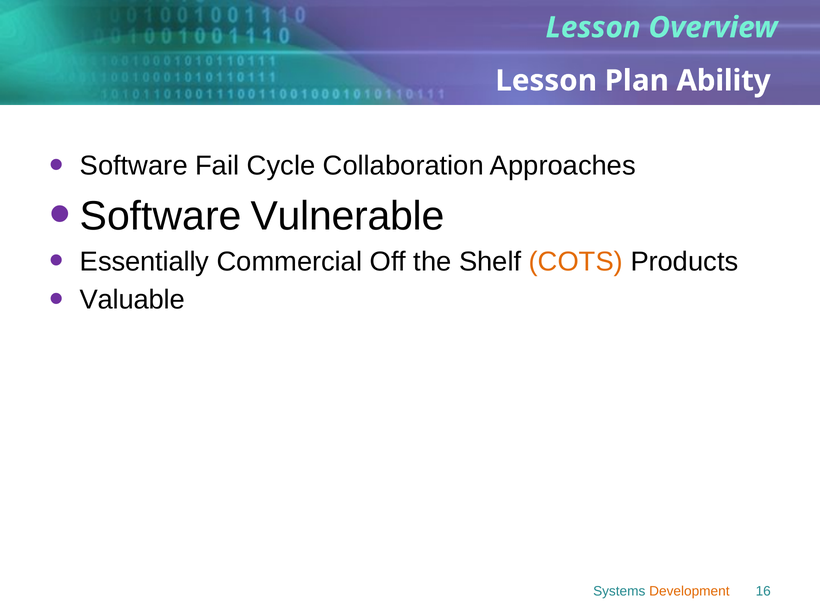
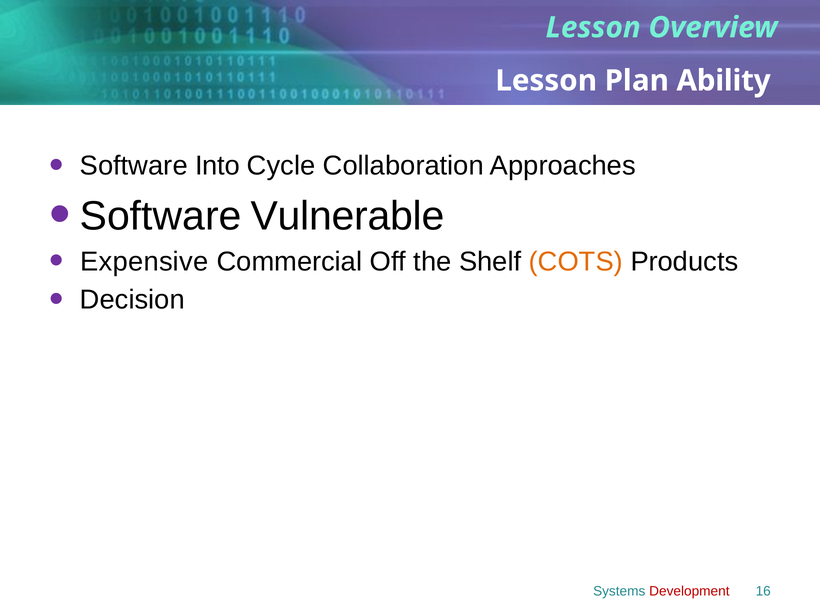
Fail: Fail -> Into (217, 166)
Essentially: Essentially -> Expensive (144, 262)
Valuable: Valuable -> Decision (132, 300)
Development colour: orange -> red (689, 591)
